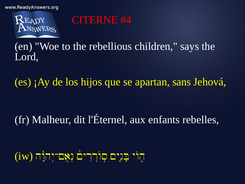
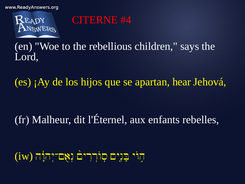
sans: sans -> hear (182, 82)
